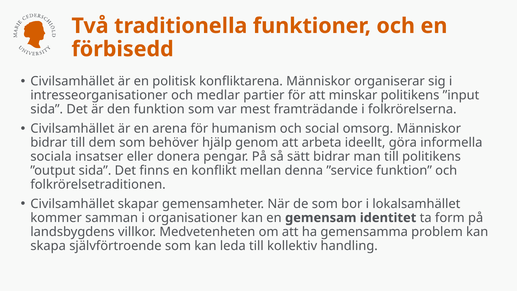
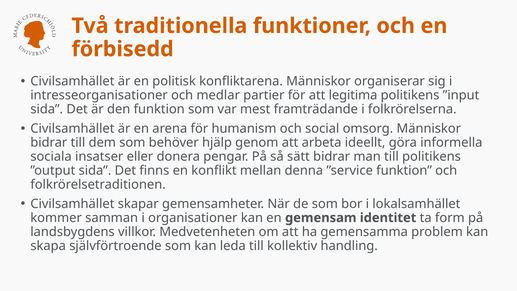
minskar: minskar -> legitima (353, 95)
